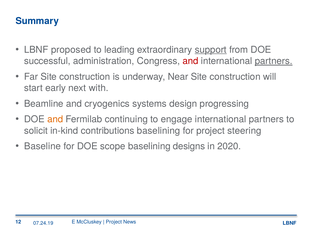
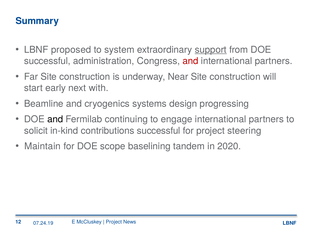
leading: leading -> system (119, 50)
partners underline: present -> none (274, 61)
and colour: orange -> black (55, 120)
contributions baselining: baselining -> successful (159, 131)
Baseline: Baseline -> Maintain (43, 147)
designs: designs -> tandem (189, 147)
